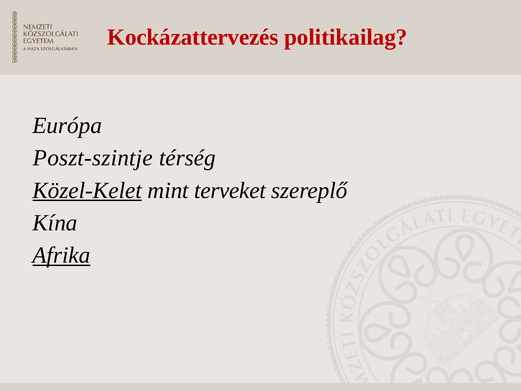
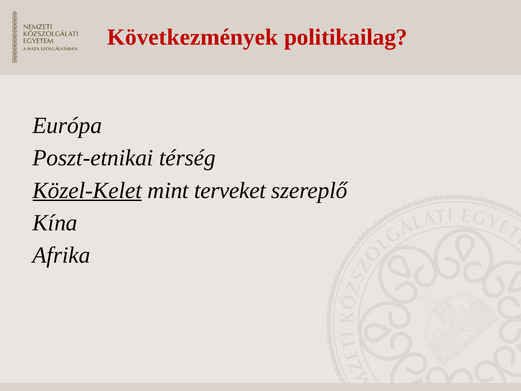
Kockázattervezés: Kockázattervezés -> Következmények (193, 37)
Poszt-szintje: Poszt-szintje -> Poszt-etnikai (93, 158)
Afrika underline: present -> none (61, 255)
